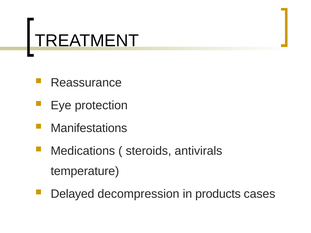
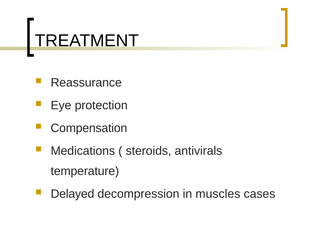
Manifestations: Manifestations -> Compensation (89, 128)
products: products -> muscles (218, 194)
